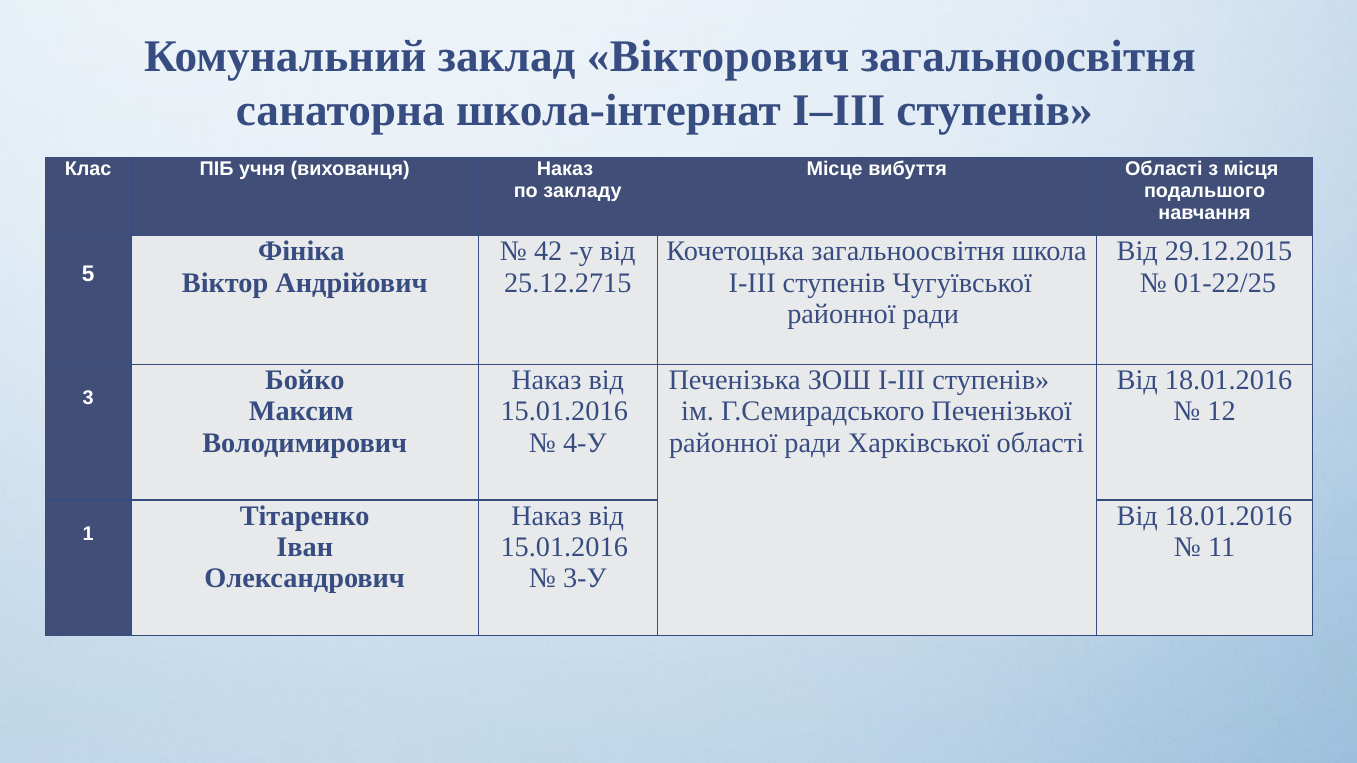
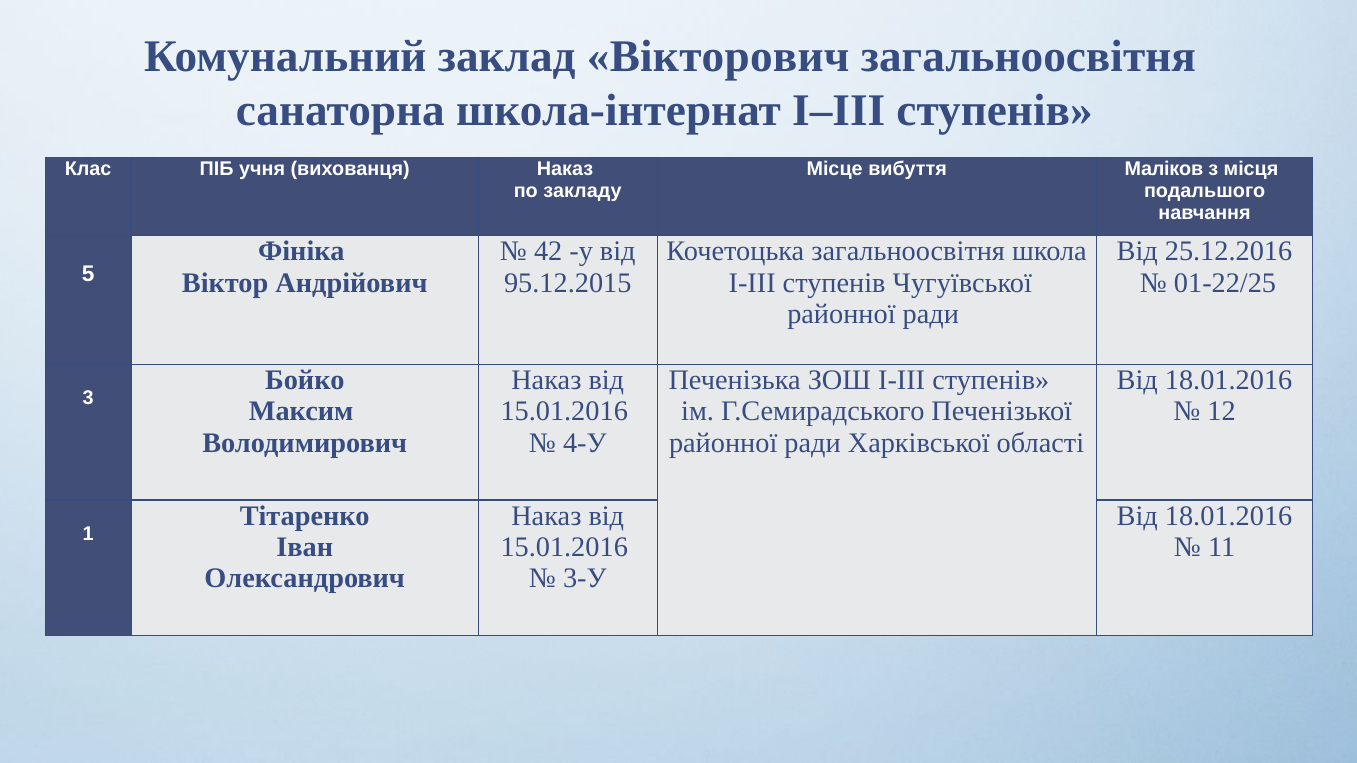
вибуття Області: Області -> Маліков (1164, 169)
29.12.2015: 29.12.2015 -> 25.12.2016 (1229, 252)
25.12.2715: 25.12.2715 -> 95.12.2015 (568, 283)
